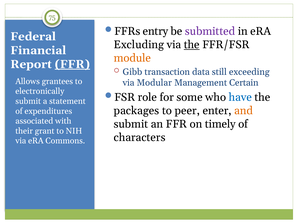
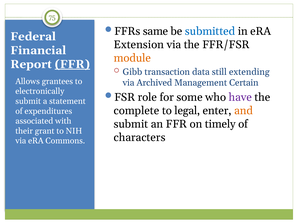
entry: entry -> same (155, 31)
submitted colour: purple -> blue (210, 31)
Excluding: Excluding -> Extension (139, 45)
the underline: present -> none (192, 45)
exceeding: exceeding -> extending (249, 72)
Modular: Modular -> Archived (154, 83)
have colour: blue -> purple (240, 98)
packages: packages -> complete (136, 111)
peer: peer -> legal (187, 111)
